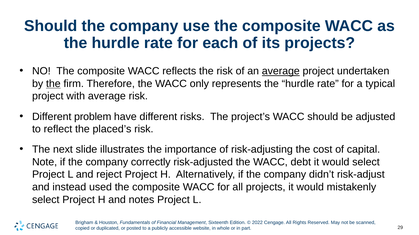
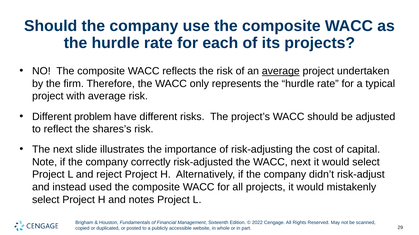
the underline: present -> none (53, 84)
placed’s: placed’s -> shares’s (112, 129)
WACC debt: debt -> next (301, 162)
